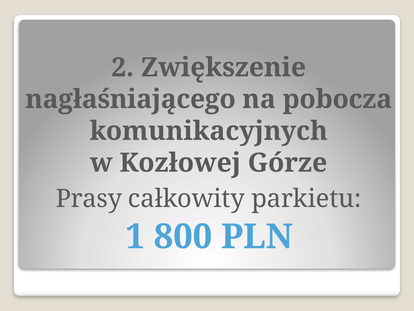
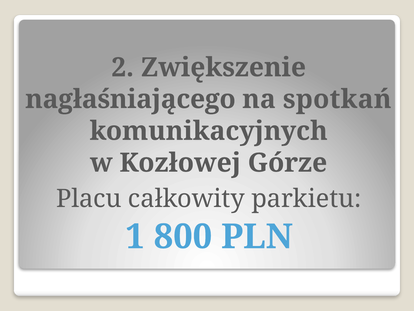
pobocza: pobocza -> spotkań (337, 99)
Prasy: Prasy -> Placu (89, 198)
